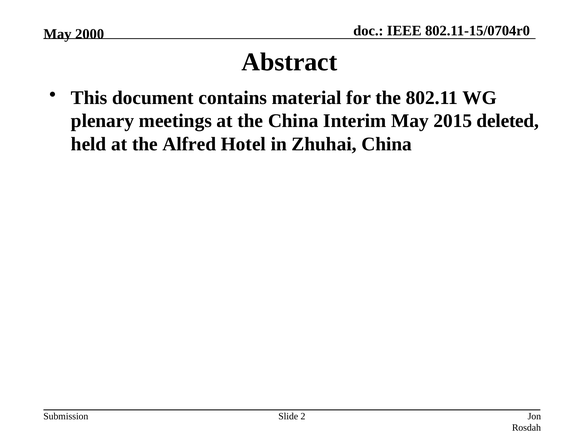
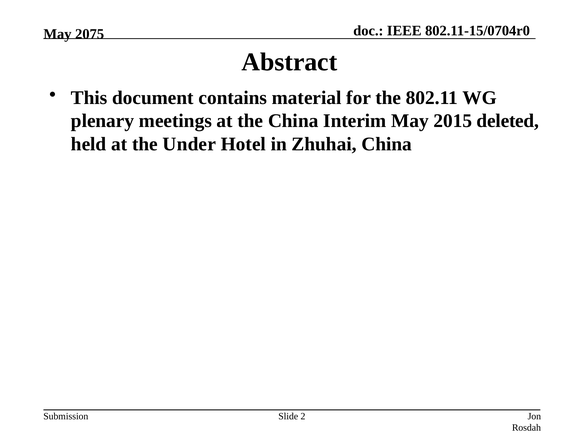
2000: 2000 -> 2075 (90, 34)
Alfred: Alfred -> Under (189, 144)
